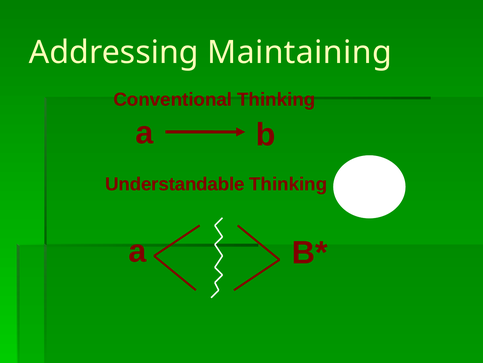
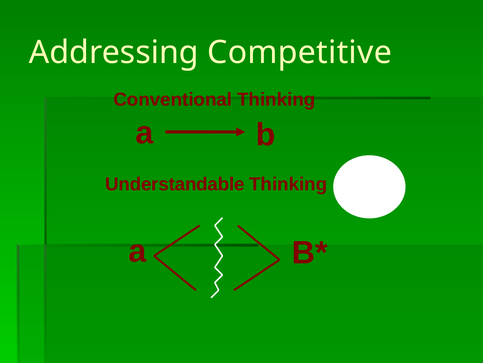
Maintaining: Maintaining -> Competitive (300, 53)
